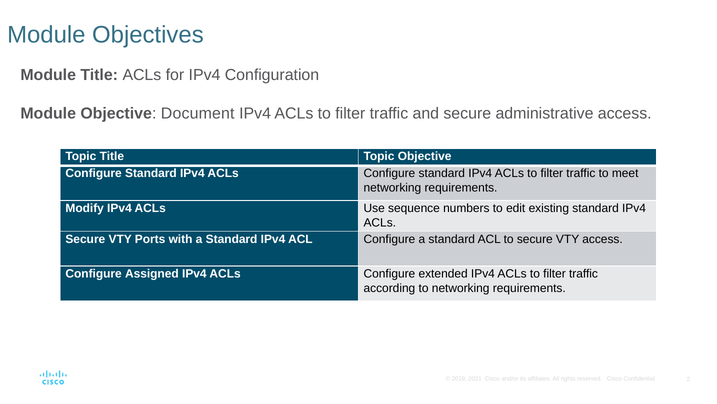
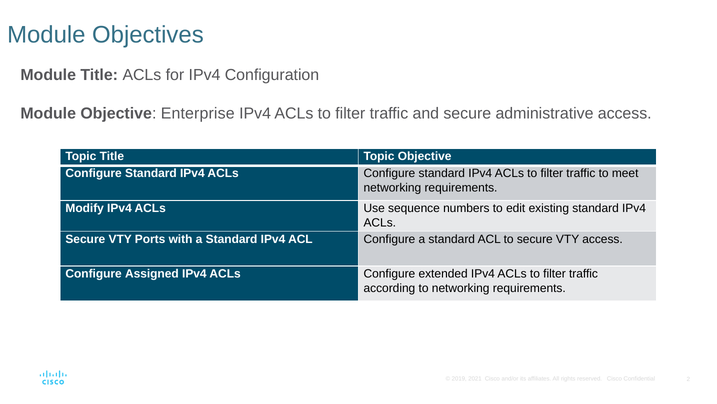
Document: Document -> Enterprise (198, 113)
